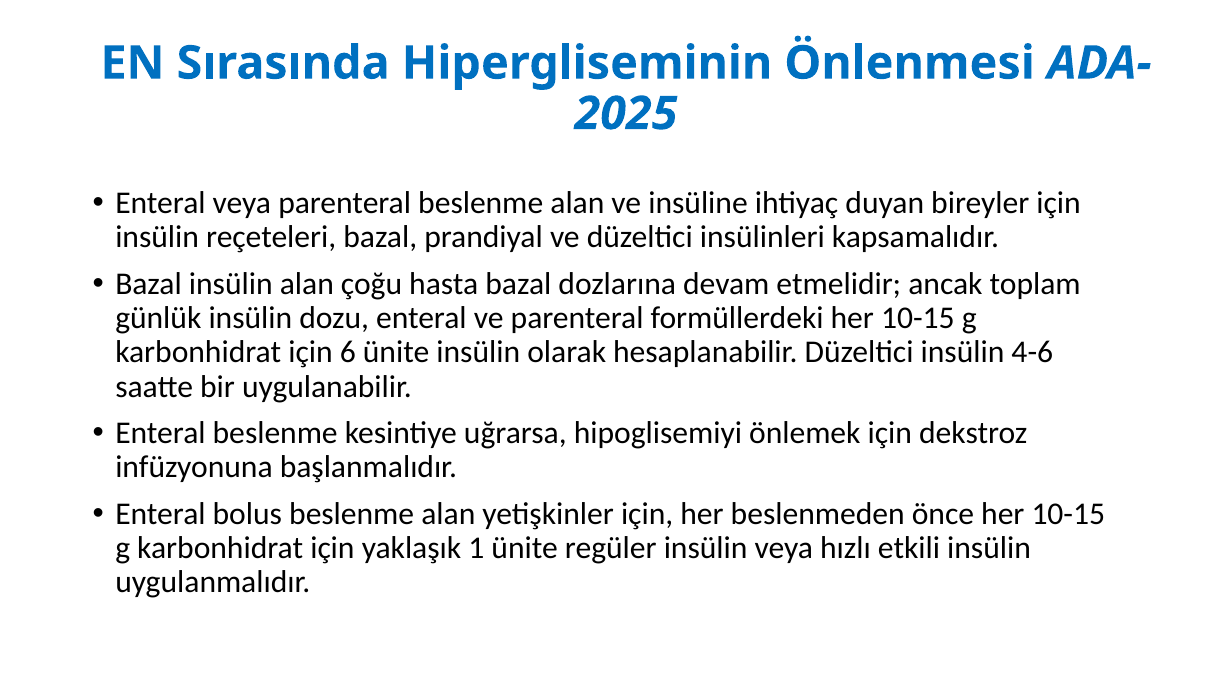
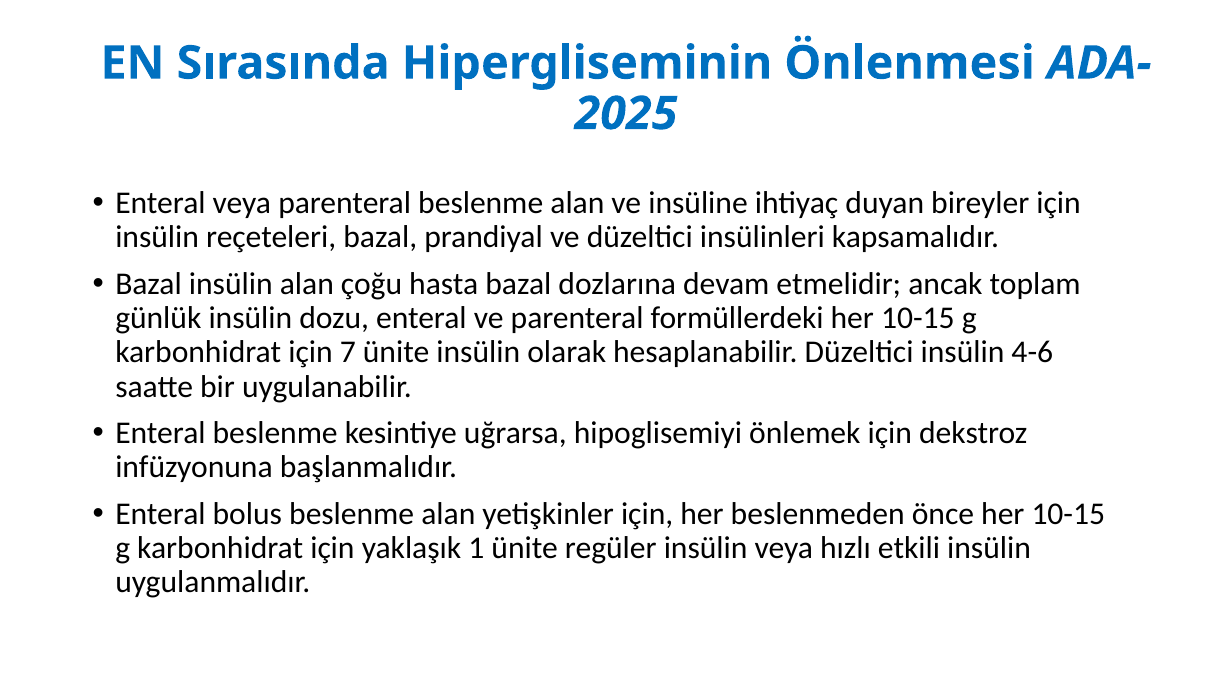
6: 6 -> 7 (348, 352)
